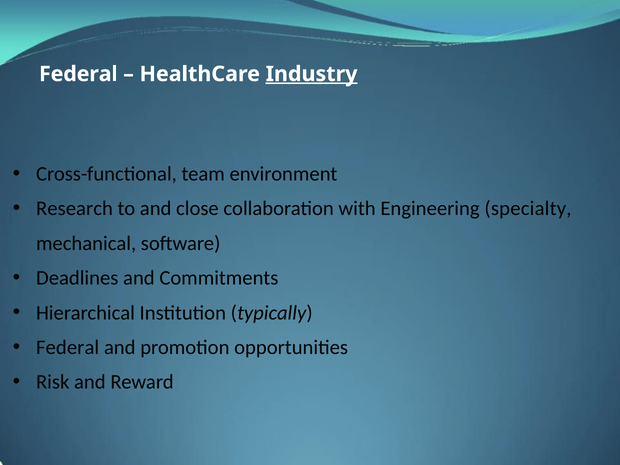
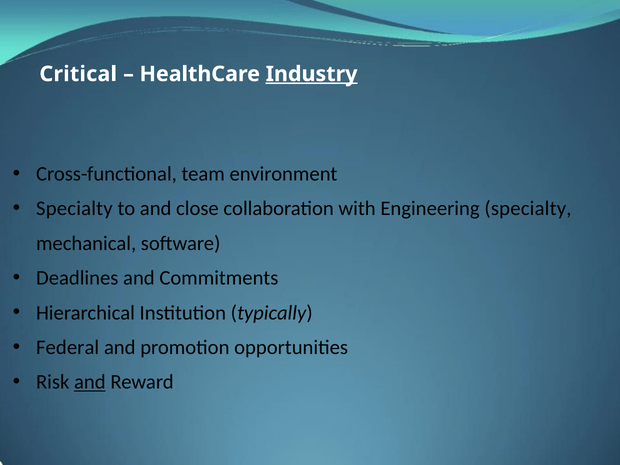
Federal: Federal -> Critical (78, 74)
Research: Research -> Specialty (74, 209)
and underline: none -> present (90, 382)
